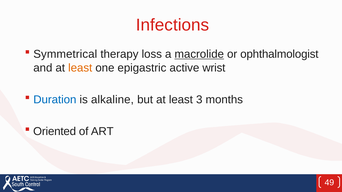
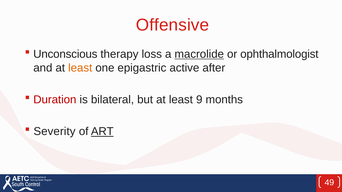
Infections: Infections -> Offensive (173, 25)
Symmetrical: Symmetrical -> Unconscious (65, 54)
wrist: wrist -> after (214, 68)
Duration colour: blue -> red (55, 100)
alkaline: alkaline -> bilateral (112, 100)
3: 3 -> 9 (199, 100)
Oriented: Oriented -> Severity (54, 132)
ART underline: none -> present (102, 132)
